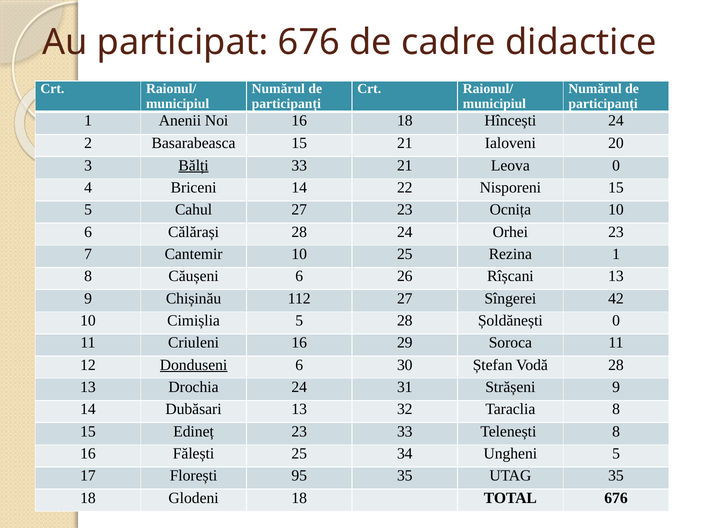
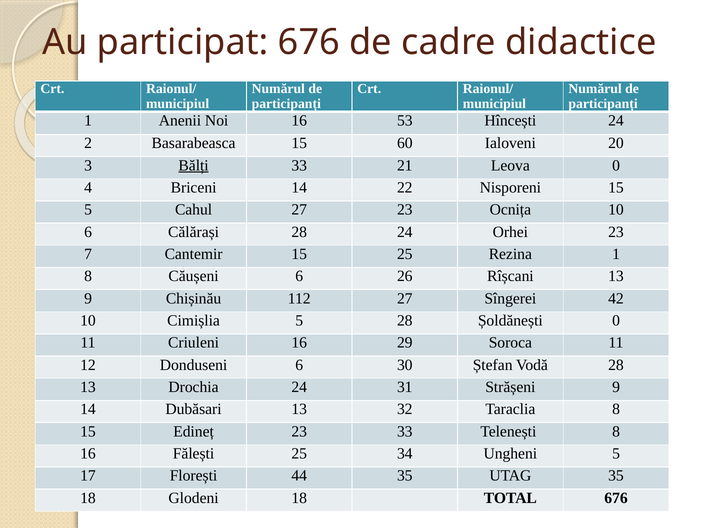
16 18: 18 -> 53 (405, 121)
15 21: 21 -> 60 (405, 143)
Cantemir 10: 10 -> 15 (299, 254)
Donduseni underline: present -> none (194, 365)
95: 95 -> 44 (299, 476)
